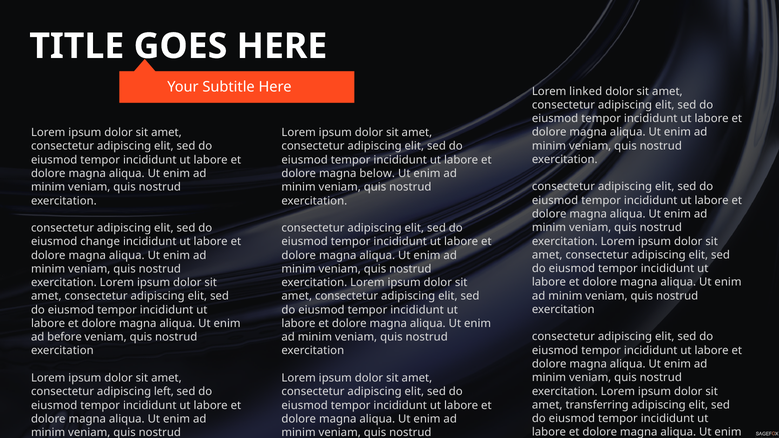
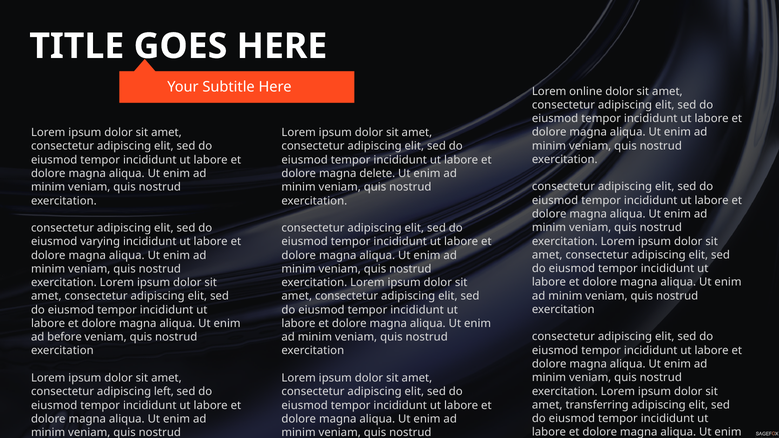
linked: linked -> online (586, 91)
below: below -> delete (377, 174)
change: change -> varying (100, 242)
